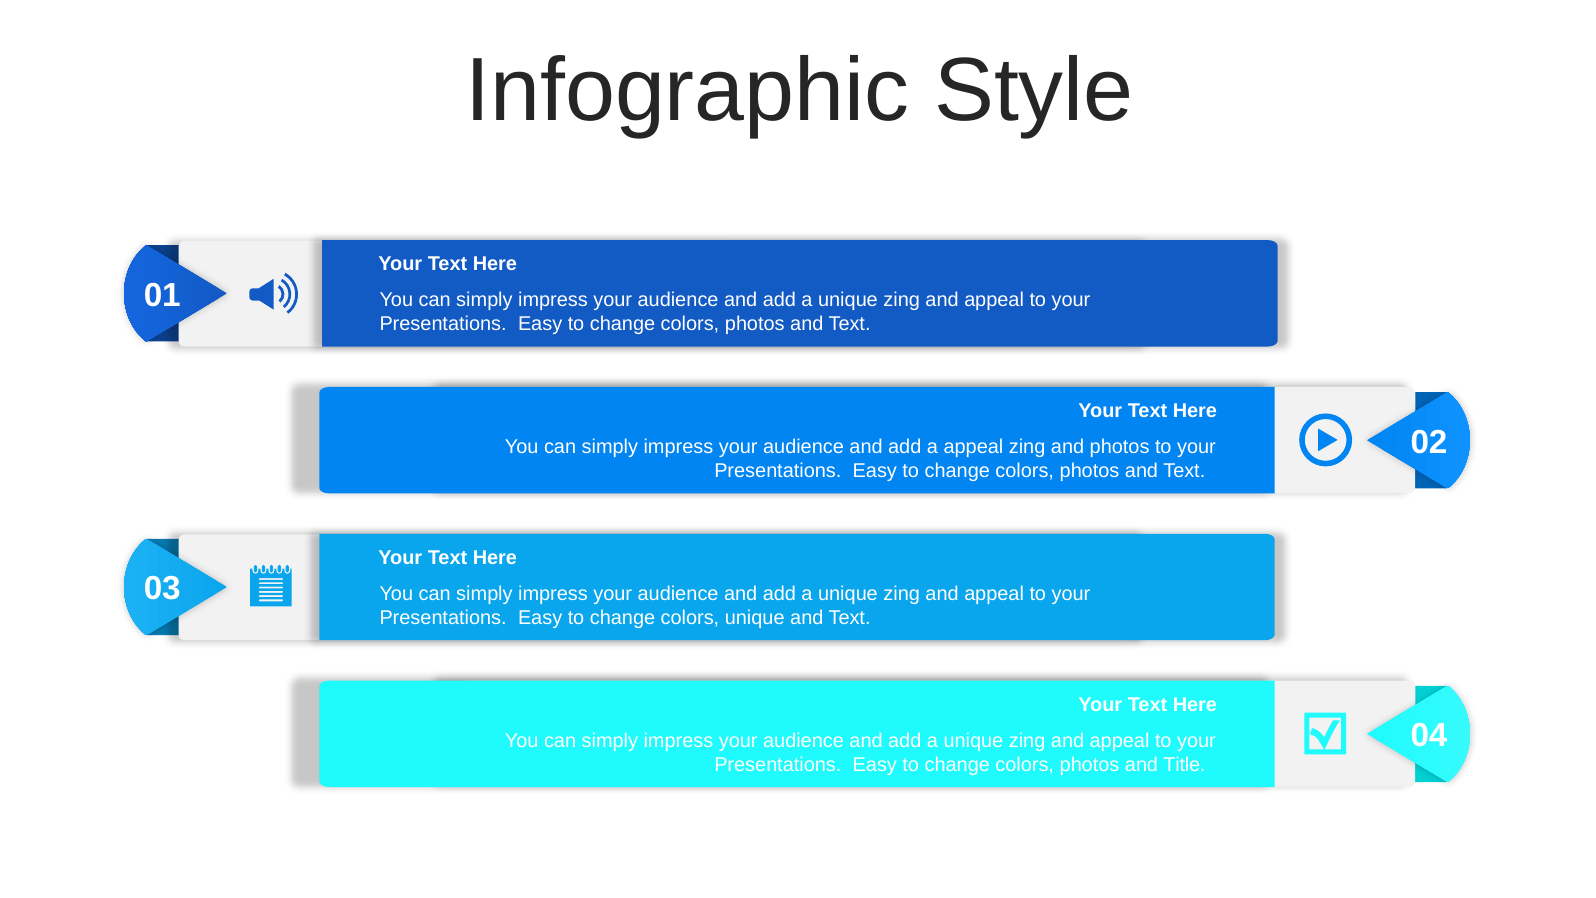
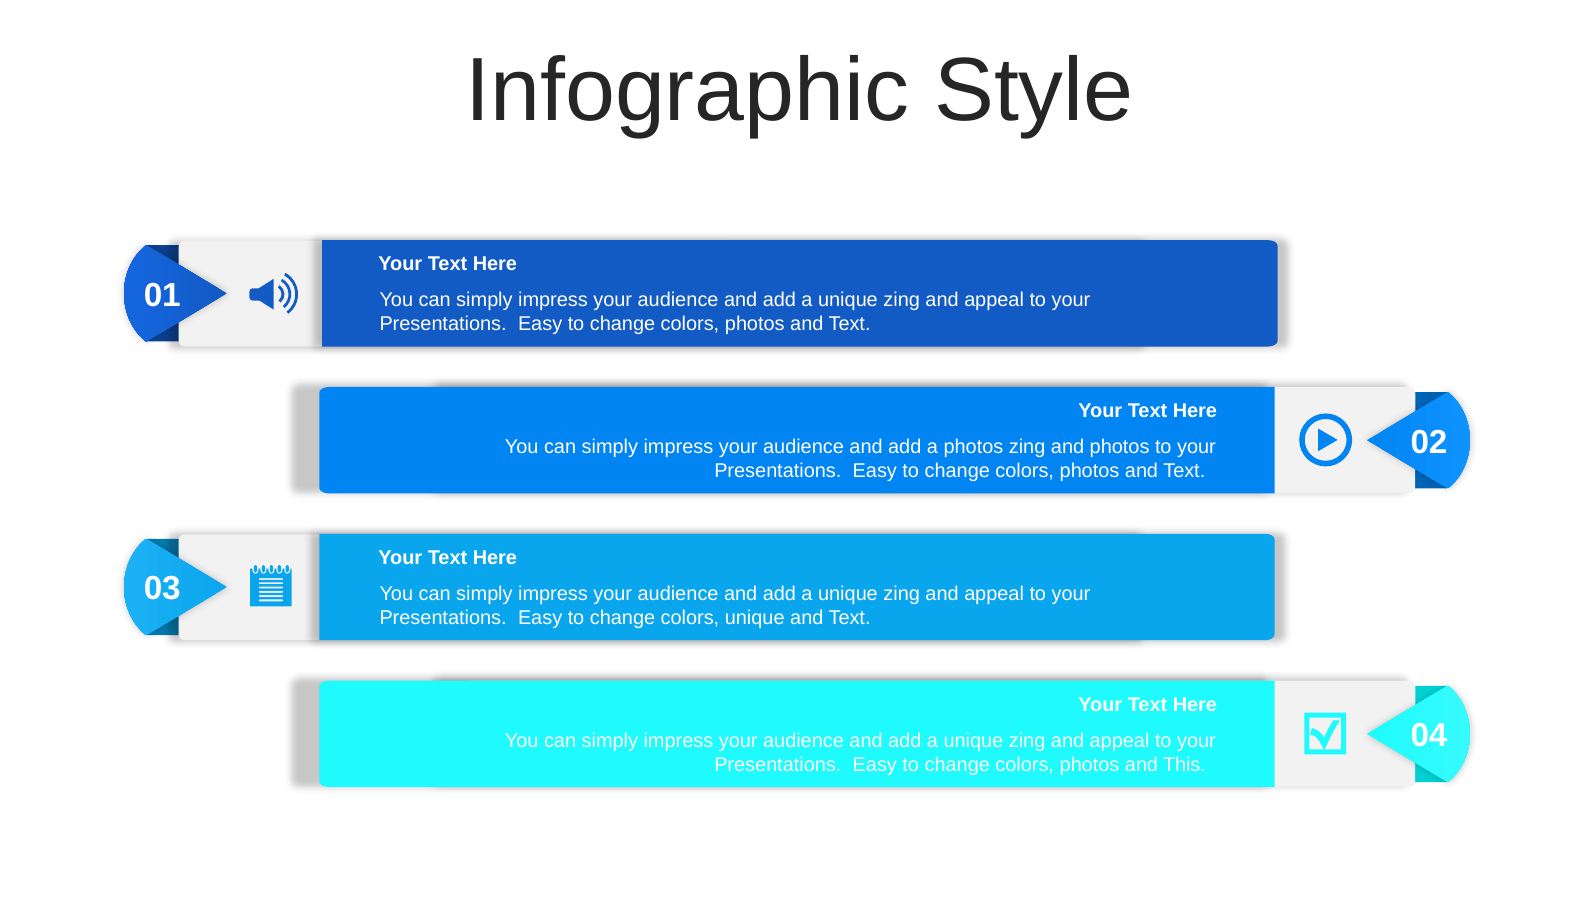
a appeal: appeal -> photos (973, 447)
Title: Title -> This (1184, 765)
